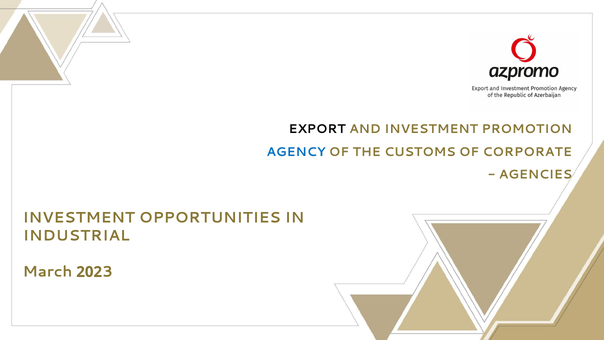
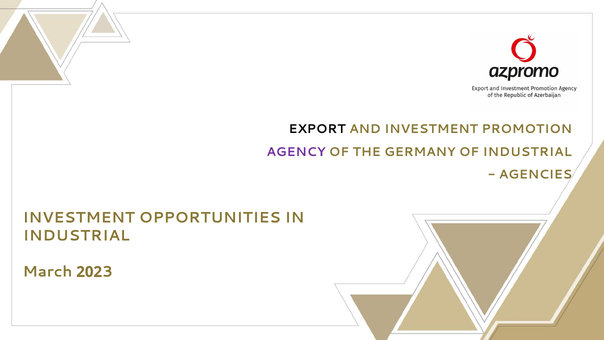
AGENCY colour: blue -> purple (296, 152)
CUSTOMS: CUSTOMS -> GERMANY (420, 152)
OF CORPORATE: CORPORATE -> INDUSTRIAL (527, 152)
